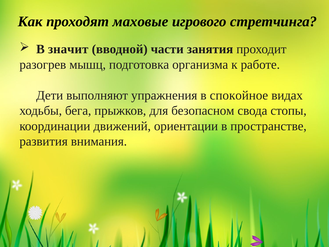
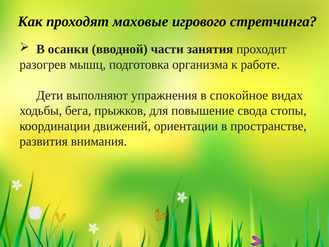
значит: значит -> осанки (68, 49)
безопасном: безопасном -> повышение (203, 111)
